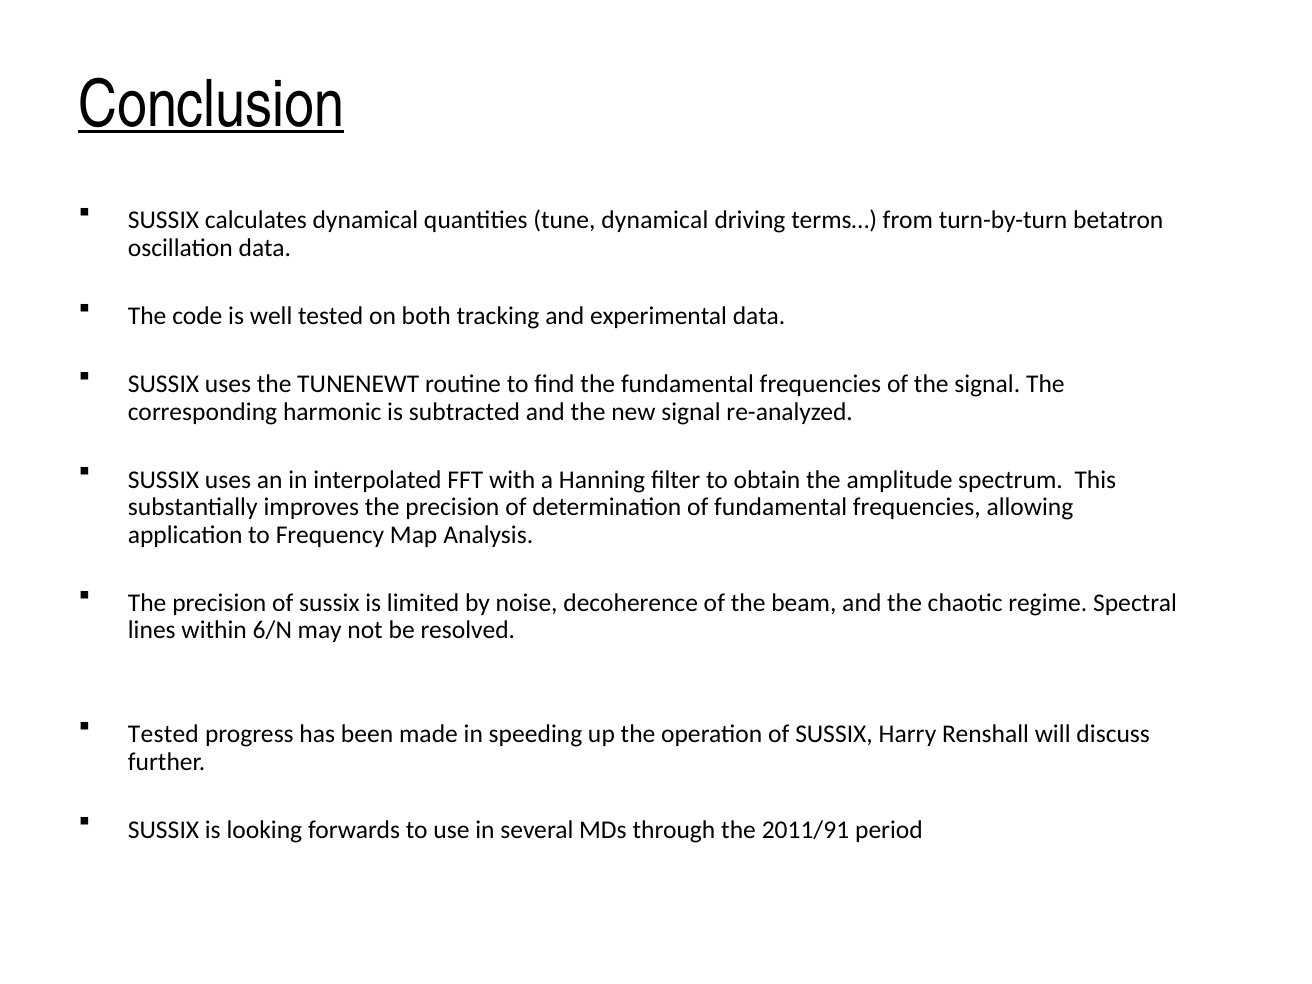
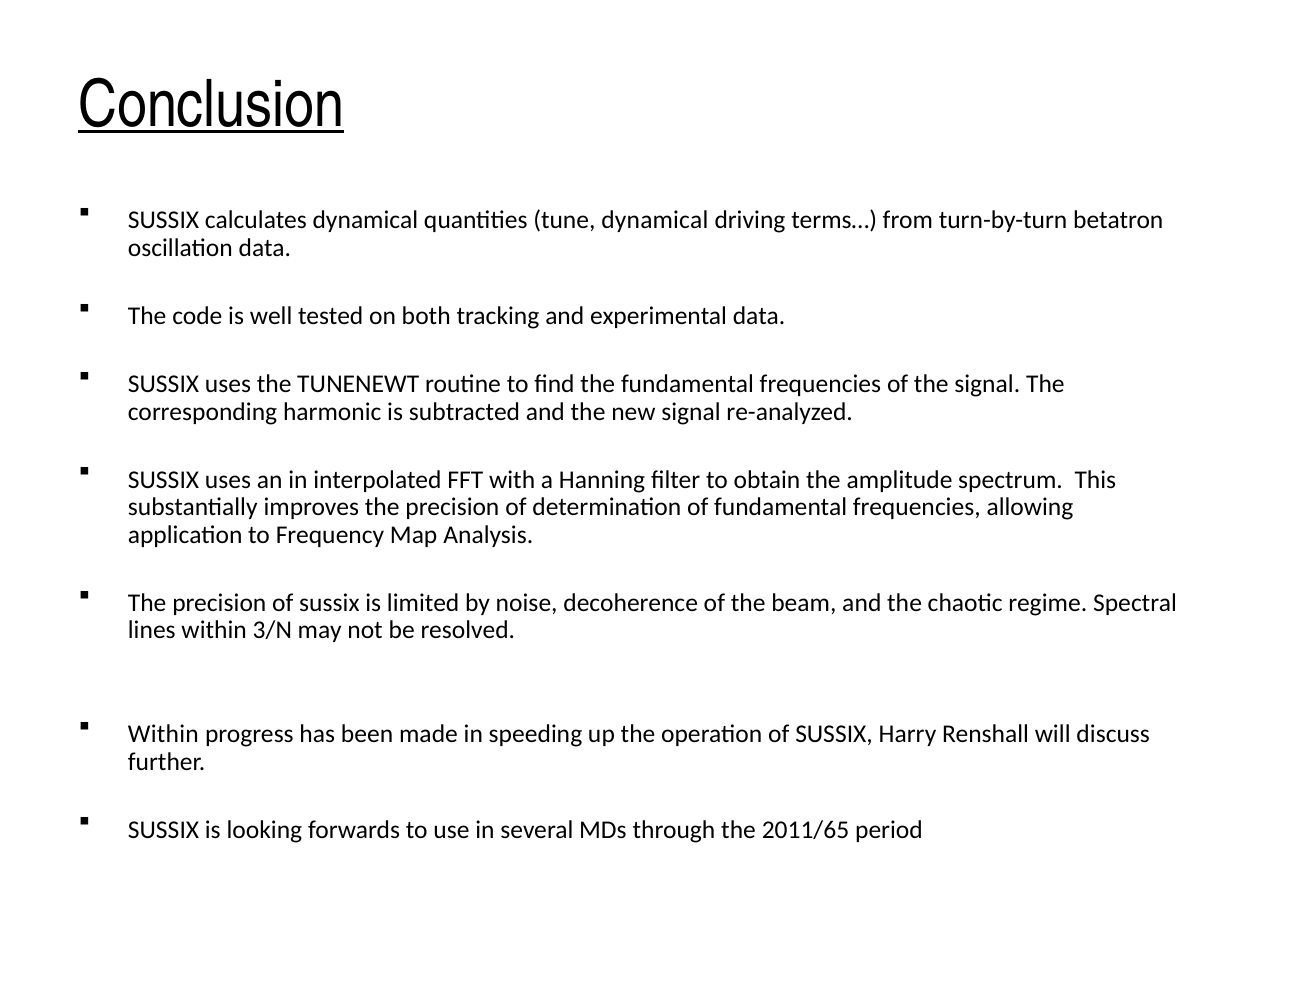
6/N: 6/N -> 3/N (272, 630)
Tested: Tested -> Within (163, 734)
2011/91: 2011/91 -> 2011/65 (805, 830)
